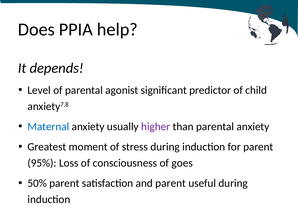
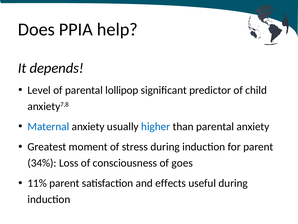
agonist: agonist -> lollipop (122, 90)
higher colour: purple -> blue (156, 126)
95%: 95% -> 34% (42, 163)
50%: 50% -> 11% (37, 183)
and parent: parent -> effects (171, 183)
